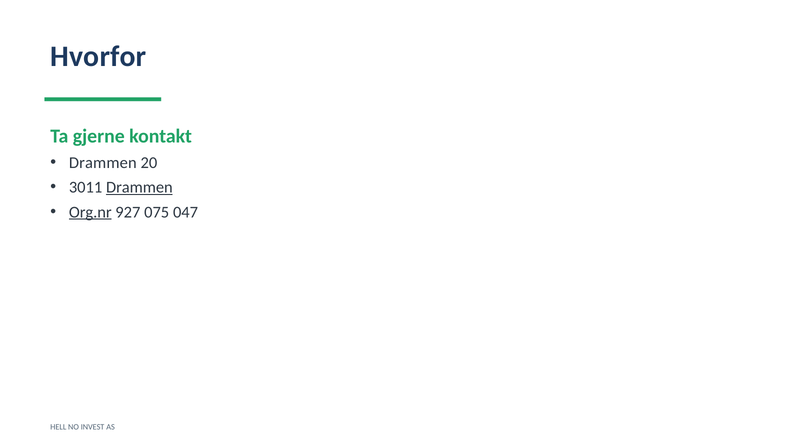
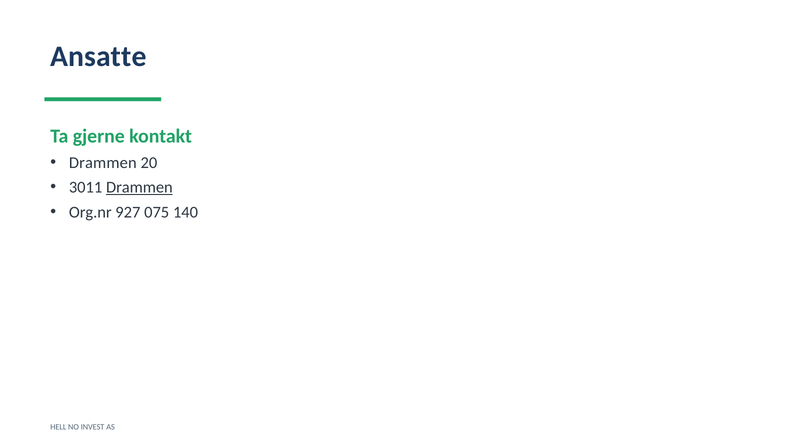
Hvorfor: Hvorfor -> Ansatte (98, 56)
Org.nr underline: present -> none (90, 212)
047: 047 -> 140 (186, 212)
